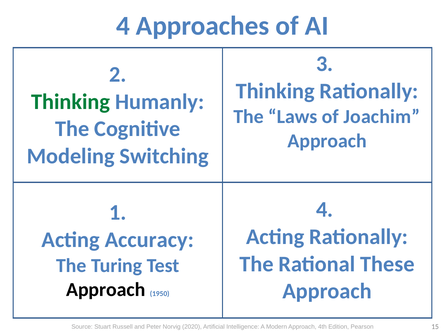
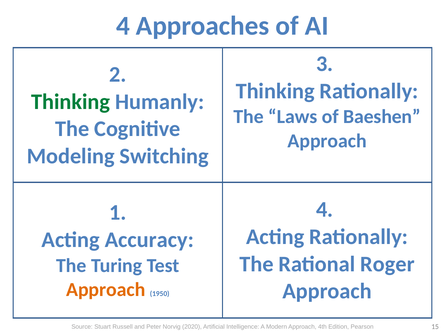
Joachim: Joachim -> Baeshen (382, 117)
These: These -> Roger (387, 264)
Approach colour: black -> orange (106, 290)
